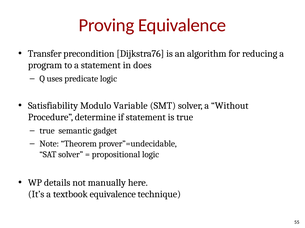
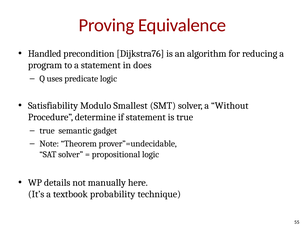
Transfer: Transfer -> Handled (45, 54)
Variable: Variable -> Smallest (130, 106)
textbook equivalence: equivalence -> probability (113, 195)
